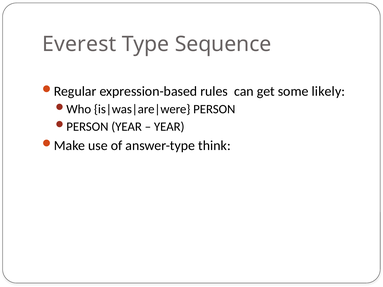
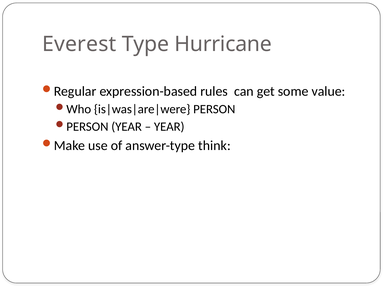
Sequence: Sequence -> Hurricane (223, 44)
likely: likely -> value (328, 91)
